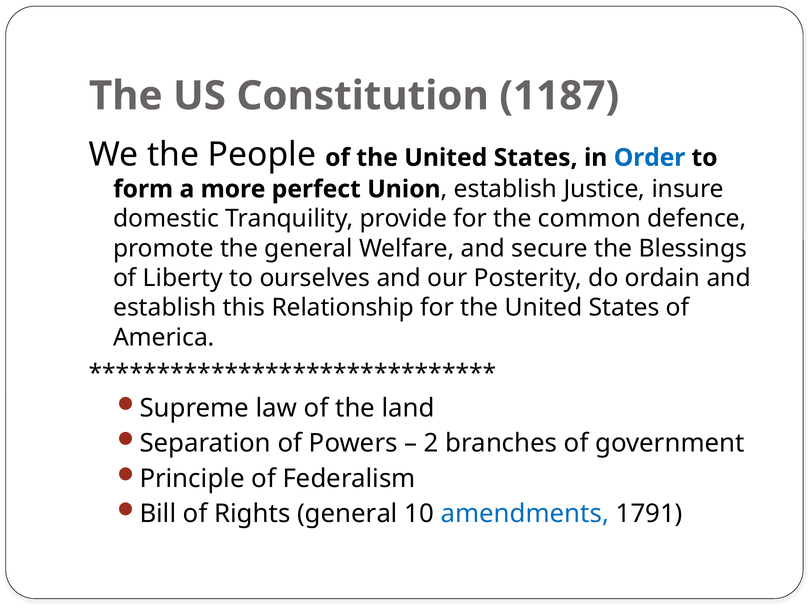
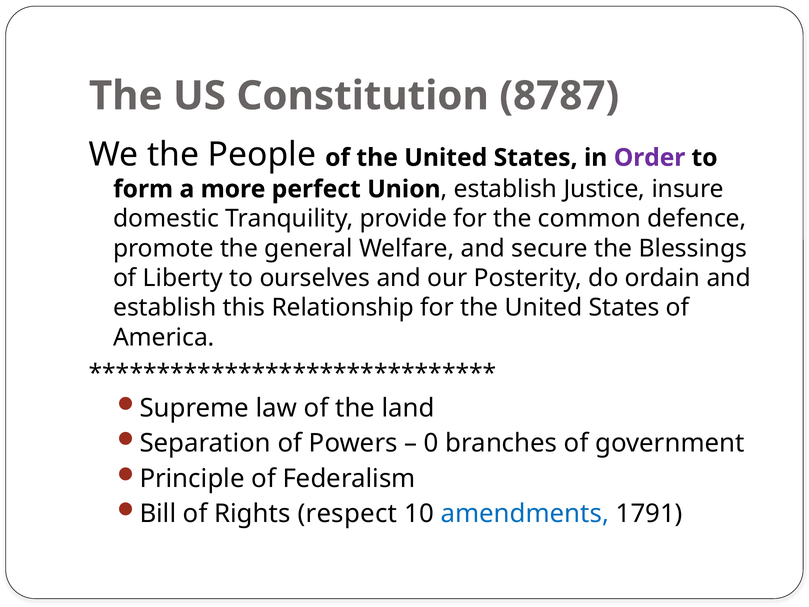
1187: 1187 -> 8787 (559, 96)
Order colour: blue -> purple (650, 158)
2: 2 -> 0 (431, 443)
Rights general: general -> respect (347, 514)
